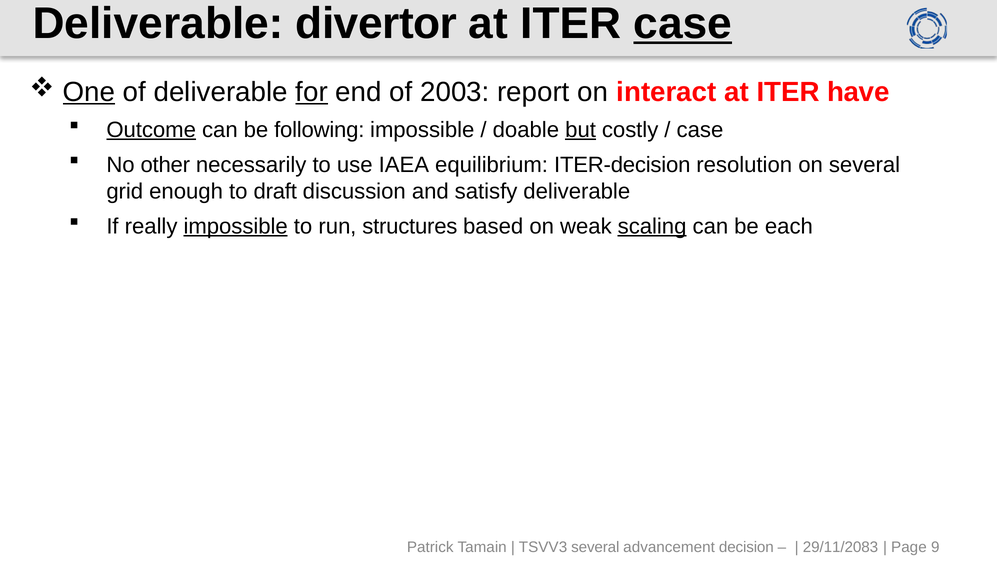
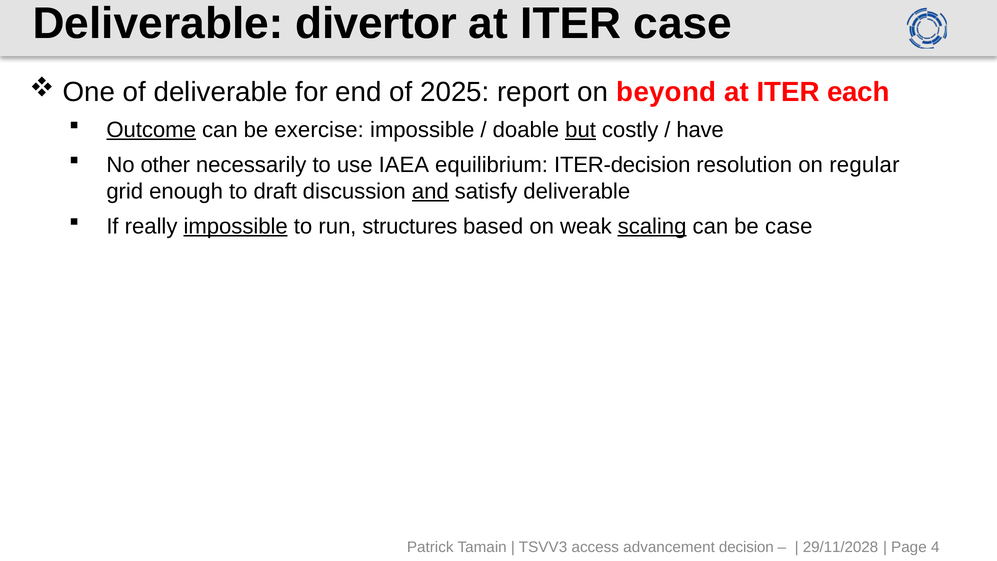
case underline: present -> none (683, 24)
One underline: present -> none (89, 92)
for underline: present -> none (312, 92)
2003: 2003 -> 2025 (455, 92)
interact: interact -> beyond (666, 92)
have: have -> each (858, 92)
following: following -> exercise (319, 130)
case: case -> have (700, 130)
on several: several -> regular (864, 165)
and underline: none -> present (430, 191)
be each: each -> case (789, 226)
TSVV3 several: several -> access (595, 547)
29/11/2083: 29/11/2083 -> 29/11/2028 (840, 547)
9: 9 -> 4 (935, 547)
